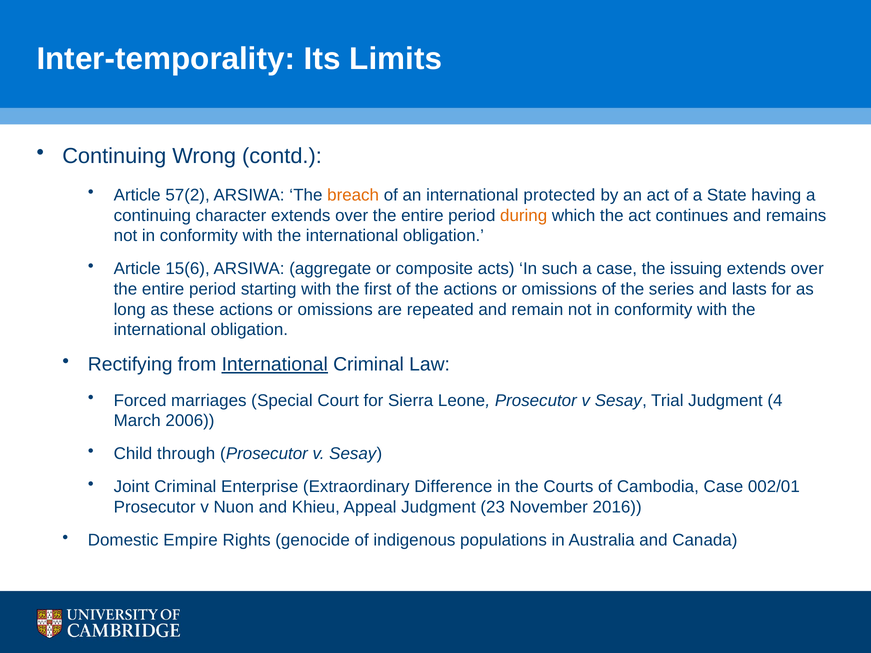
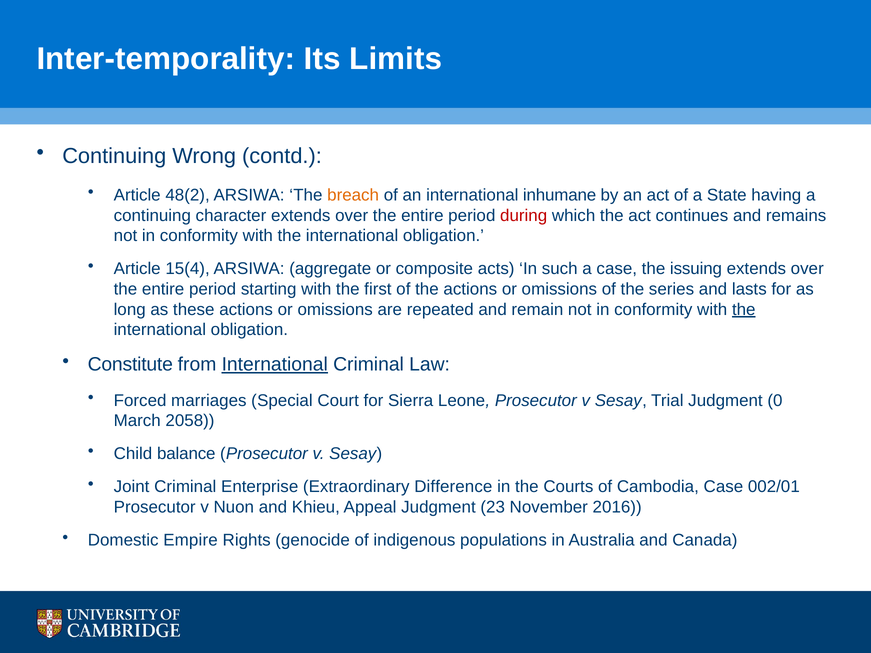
57(2: 57(2 -> 48(2 (188, 195)
protected: protected -> inhumane (560, 195)
during colour: orange -> red (524, 216)
15(6: 15(6 -> 15(4 (188, 269)
the underline: none -> present (744, 310)
Rectifying: Rectifying -> Constitute (130, 365)
4: 4 -> 0 (775, 401)
2006: 2006 -> 2058 (190, 421)
through: through -> balance (186, 454)
